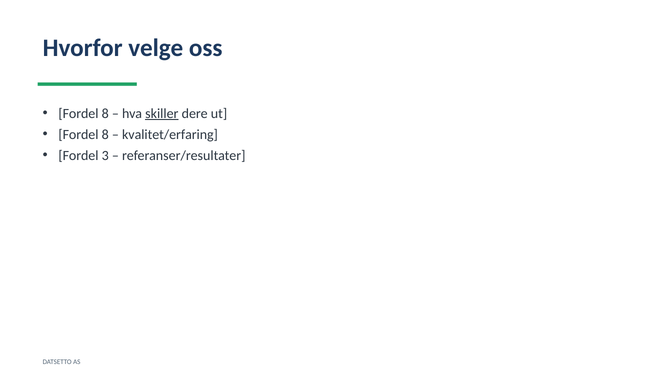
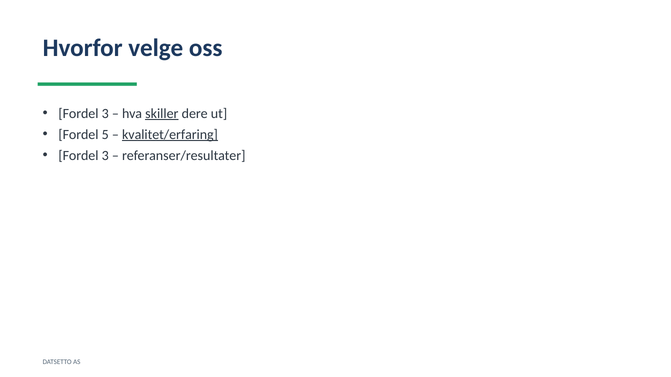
8: 8 -> 3 (105, 114)
8: 8 -> 5 (105, 135)
kvalitet/erfaring underline: none -> present (170, 135)
